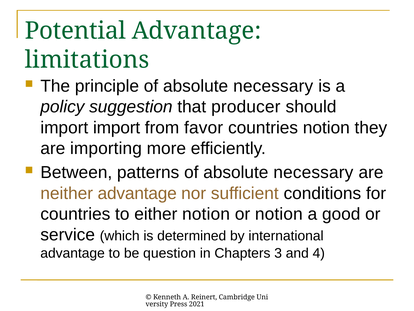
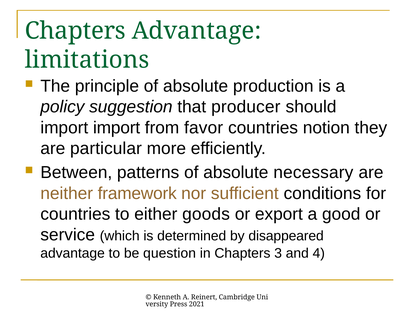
Potential: Potential -> Chapters (75, 31)
principle of absolute necessary: necessary -> production (273, 86)
importing: importing -> particular (106, 148)
neither advantage: advantage -> framework (137, 193)
either notion: notion -> goods (206, 214)
or notion: notion -> export (279, 214)
international: international -> disappeared (286, 236)
